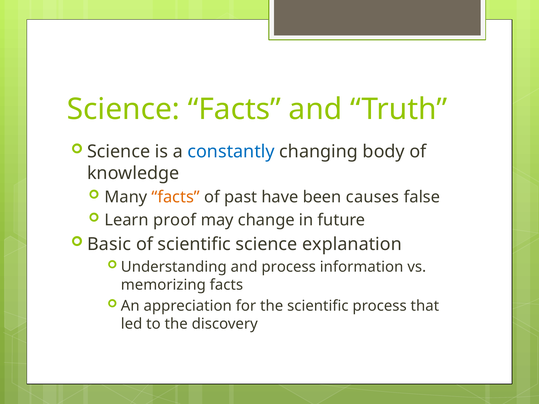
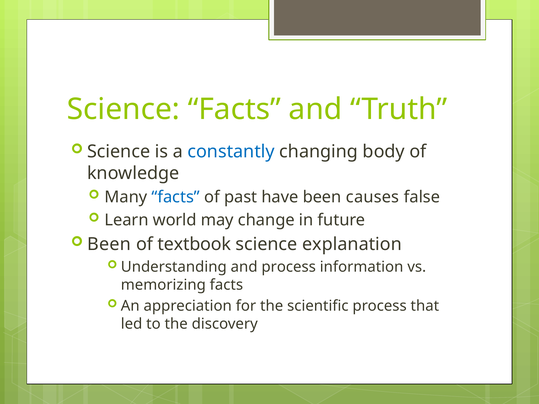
facts colour: orange -> blue (176, 197)
proof: proof -> world (175, 220)
Basic: Basic -> Been (109, 244)
of scientific: scientific -> textbook (194, 244)
